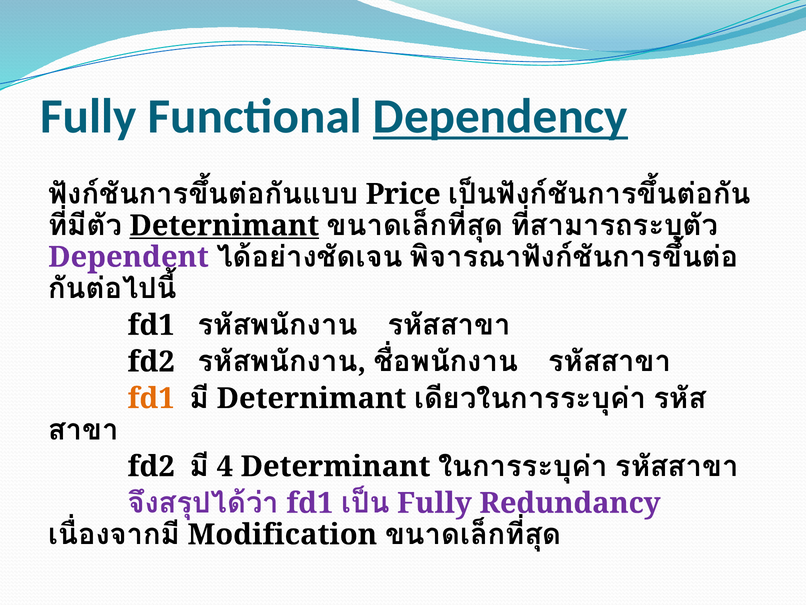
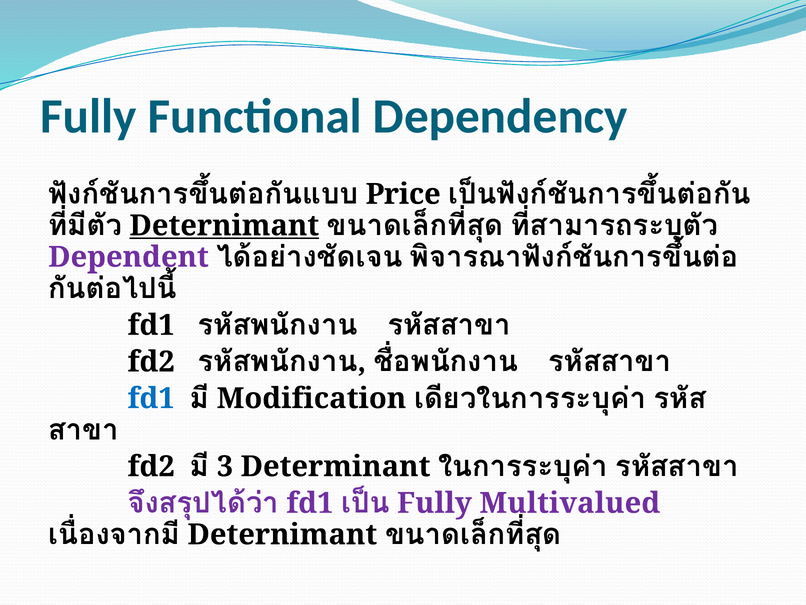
Dependency underline: present -> none (500, 117)
fd1 colour: orange -> blue (151, 398)
Deternimant: Deternimant -> Modification (311, 398)
4: 4 -> 3 (225, 466)
Redundancy: Redundancy -> Multivalued (570, 503)
Modification: Modification -> Deternimant (282, 534)
